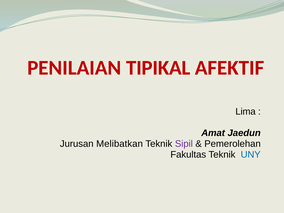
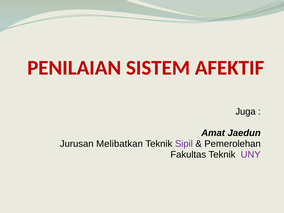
TIPIKAL: TIPIKAL -> SISTEM (158, 68)
Lima: Lima -> Juga (246, 112)
UNY colour: blue -> purple (251, 155)
